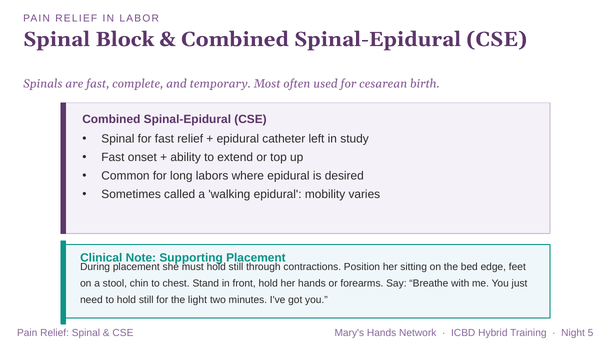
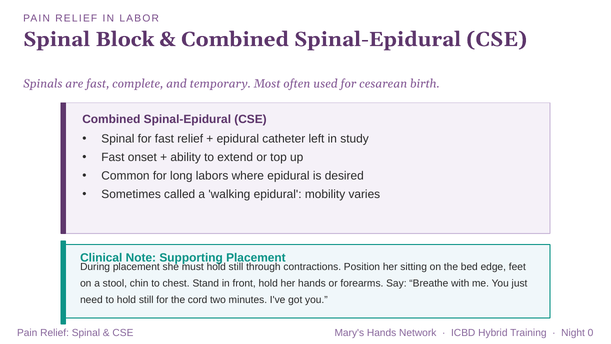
light: light -> cord (198, 299)
5: 5 -> 0 (591, 332)
